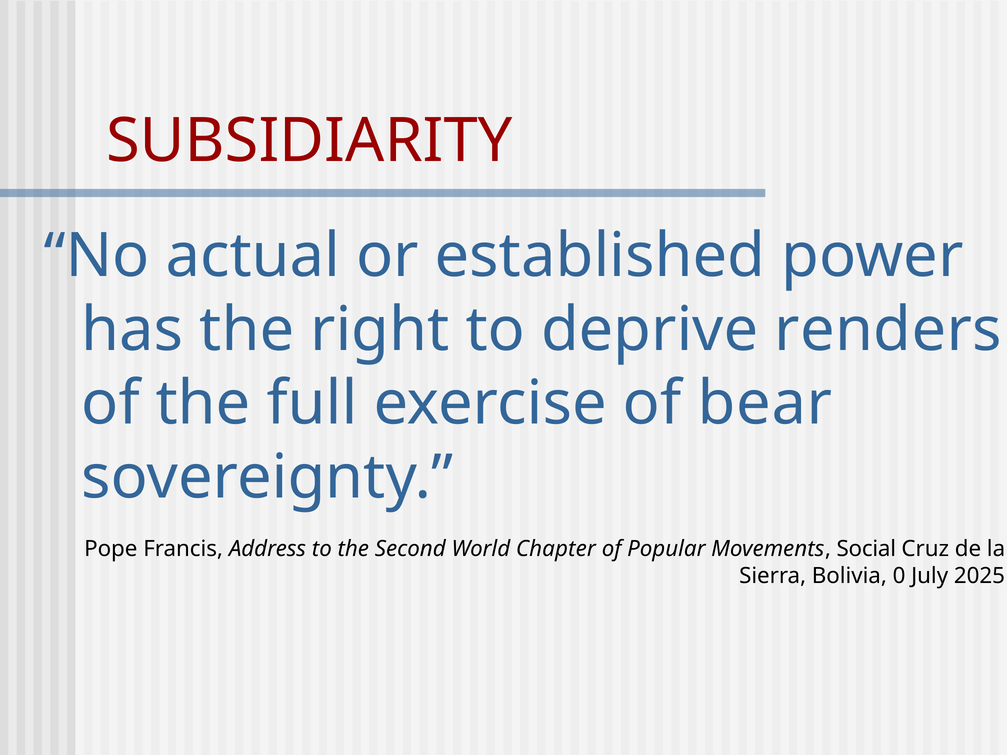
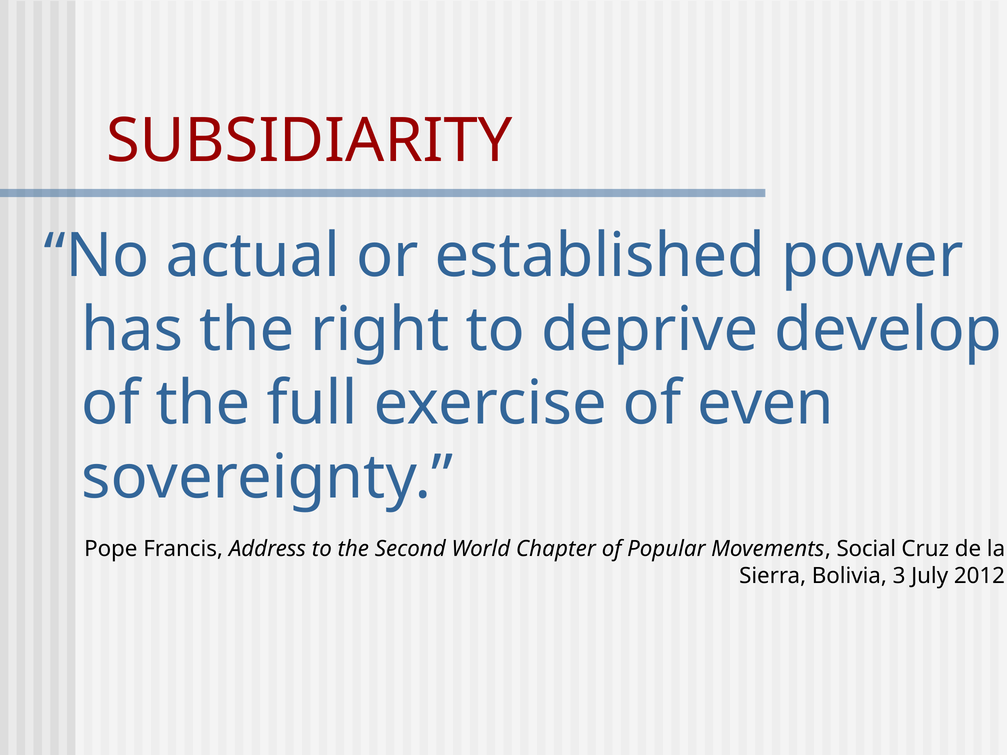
renders: renders -> develop (888, 330)
bear: bear -> even (766, 404)
0: 0 -> 3 (899, 576)
2025: 2025 -> 2012 (979, 576)
